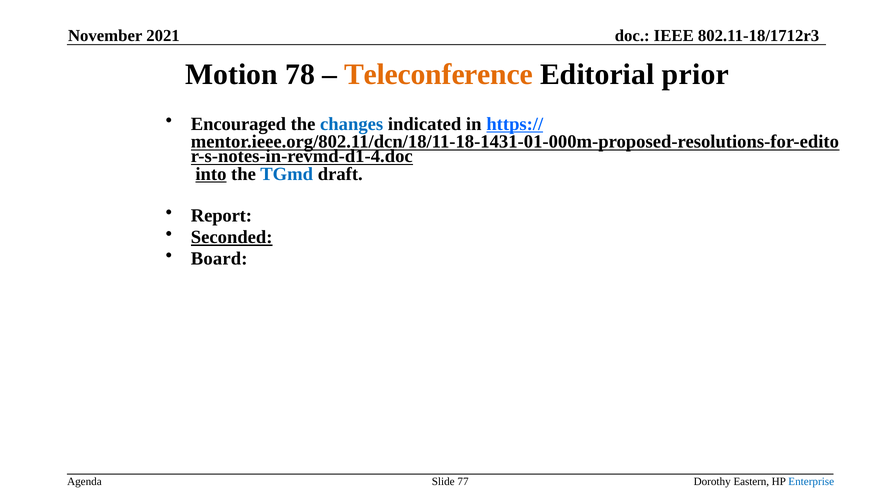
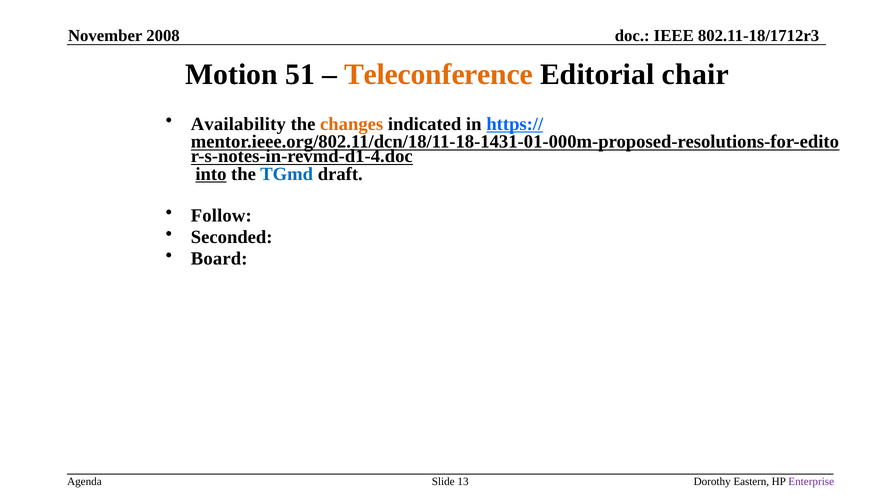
2021: 2021 -> 2008 (163, 36)
78: 78 -> 51 (300, 75)
prior: prior -> chair (695, 75)
Encouraged: Encouraged -> Availability (238, 124)
changes colour: blue -> orange (352, 124)
Report: Report -> Follow (221, 216)
Seconded underline: present -> none (232, 237)
77: 77 -> 13 (463, 482)
Enterprise colour: blue -> purple (811, 482)
